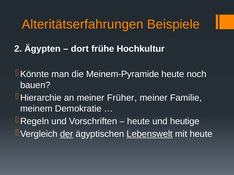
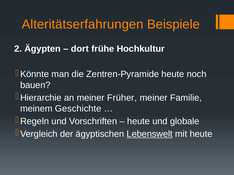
Meinem-Pyramide: Meinem-Pyramide -> Zentren-Pyramide (123, 74)
Demokratie: Demokratie -> Geschichte (78, 109)
heutige: heutige -> globale (185, 122)
der underline: present -> none (67, 134)
